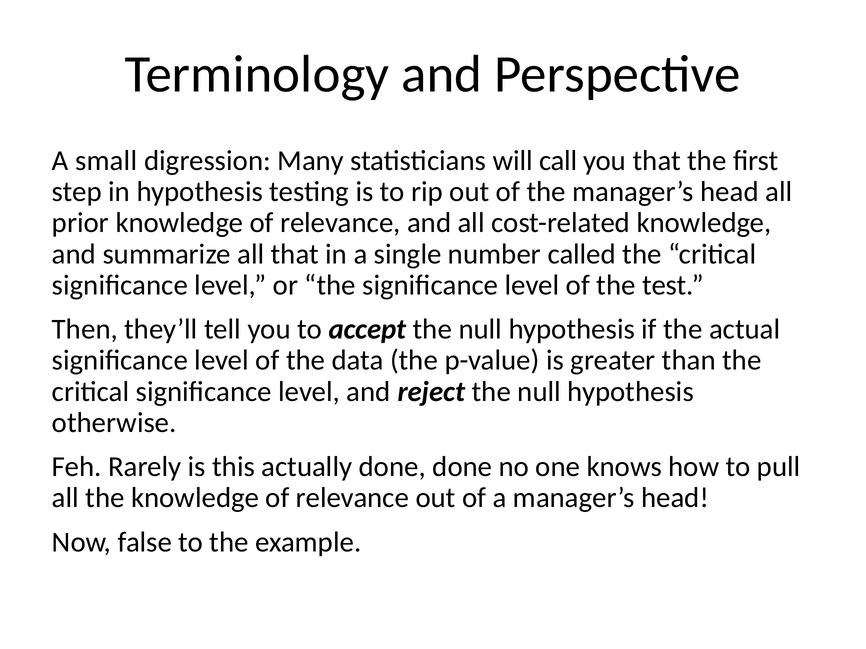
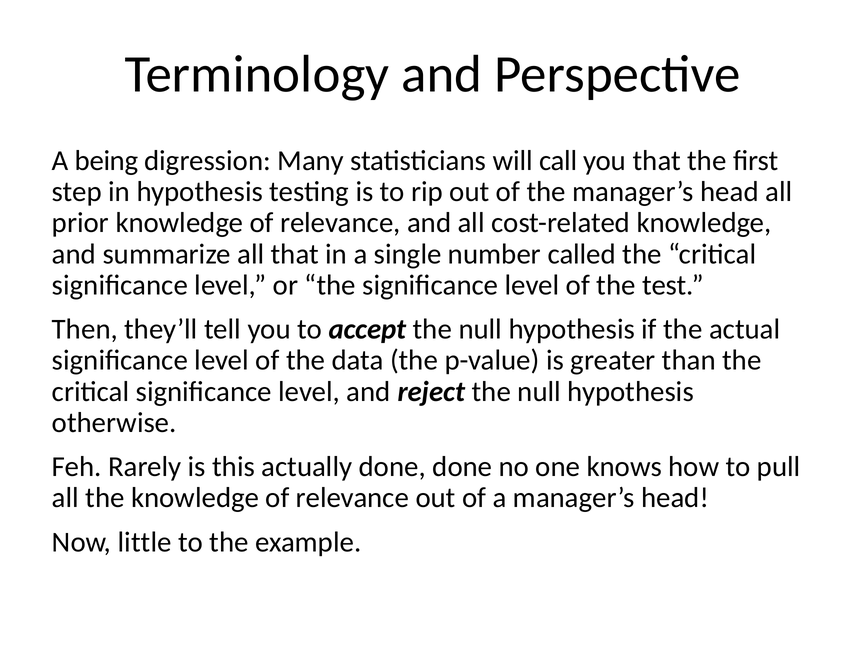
small: small -> being (107, 161)
false: false -> little (145, 542)
